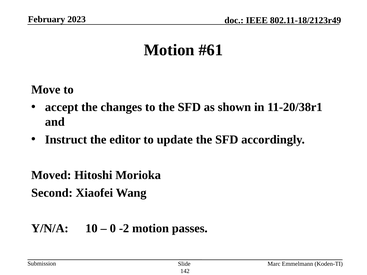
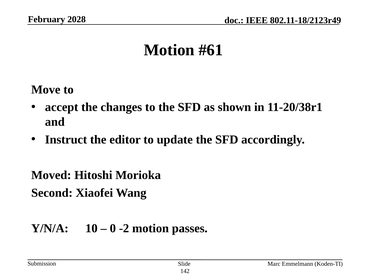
2023: 2023 -> 2028 (77, 19)
